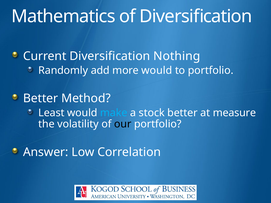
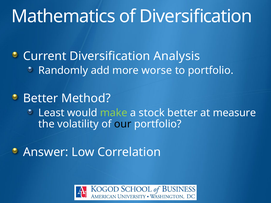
Nothing: Nothing -> Analysis (177, 56)
more would: would -> worse (157, 70)
make colour: light blue -> light green (114, 113)
